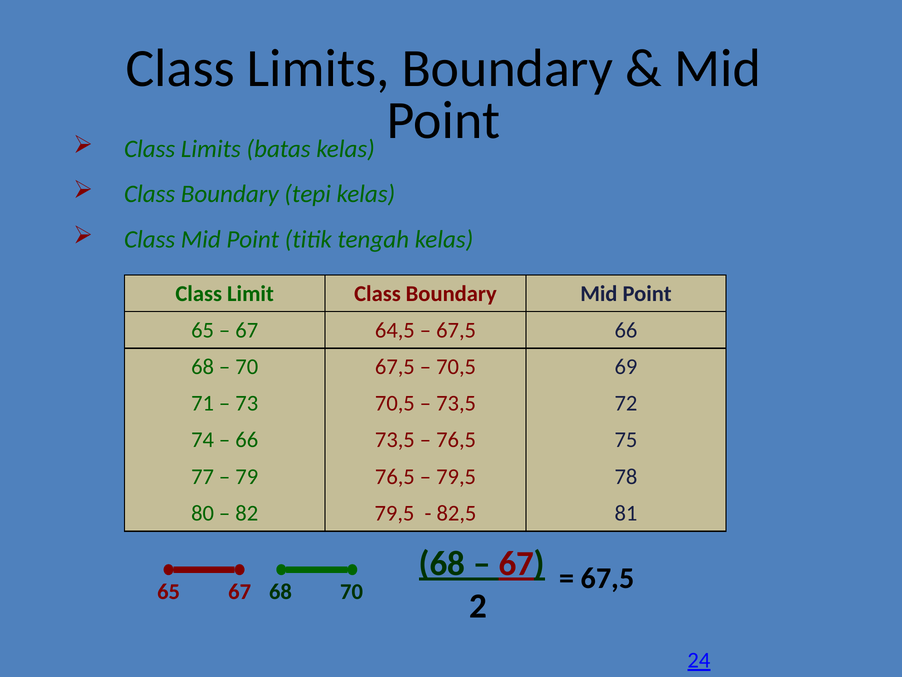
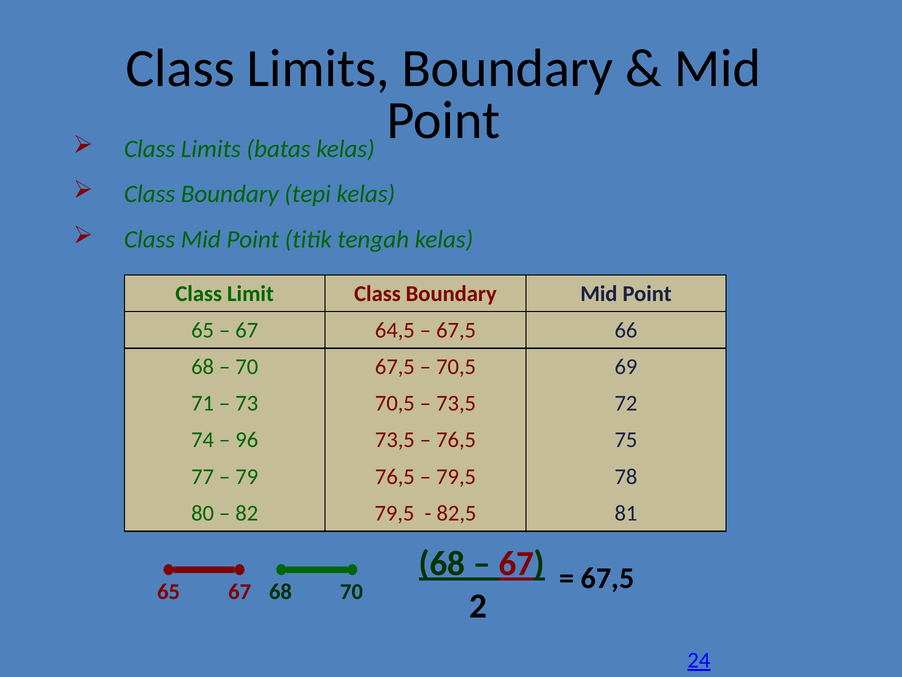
66: 66 -> 96 (247, 440)
